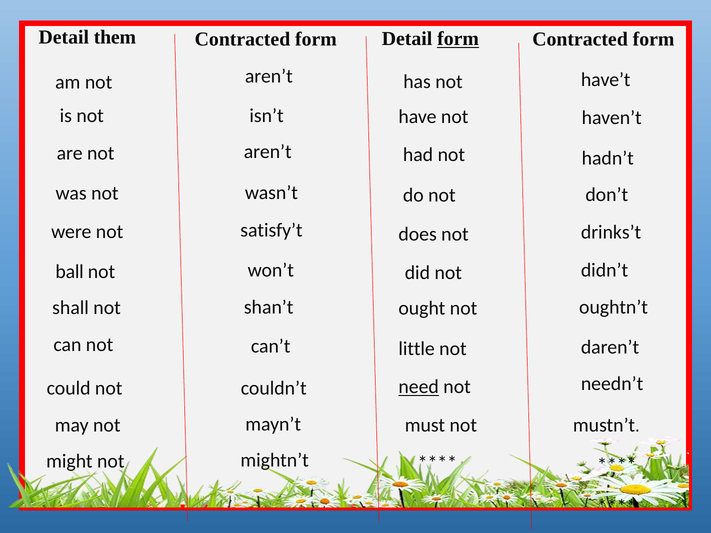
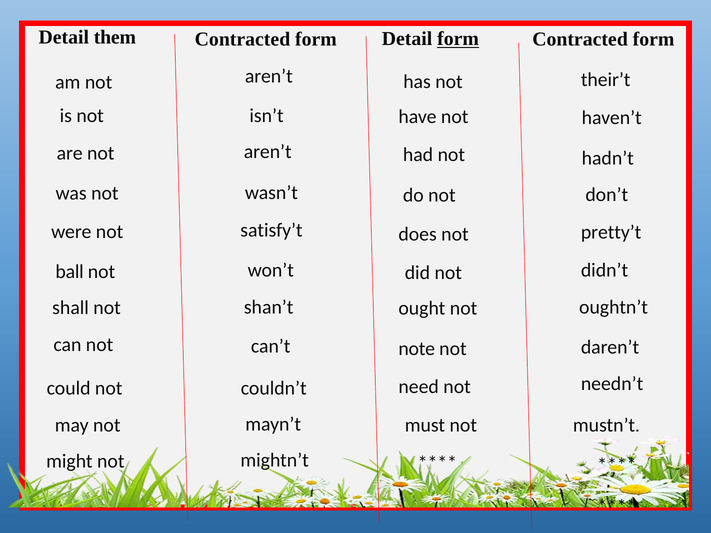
have’t: have’t -> their’t (606, 80)
drinks’t: drinks’t -> pretty’t (611, 232)
little: little -> note (417, 349)
need underline: present -> none (419, 387)
